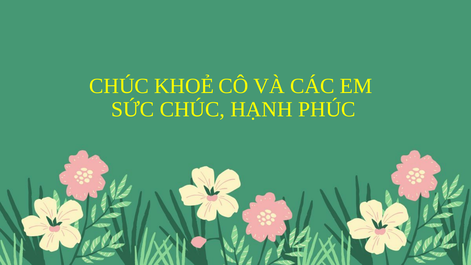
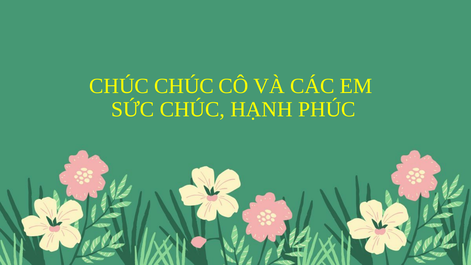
CHÚC KHOẺ: KHOẺ -> CHÚC (184, 86)
